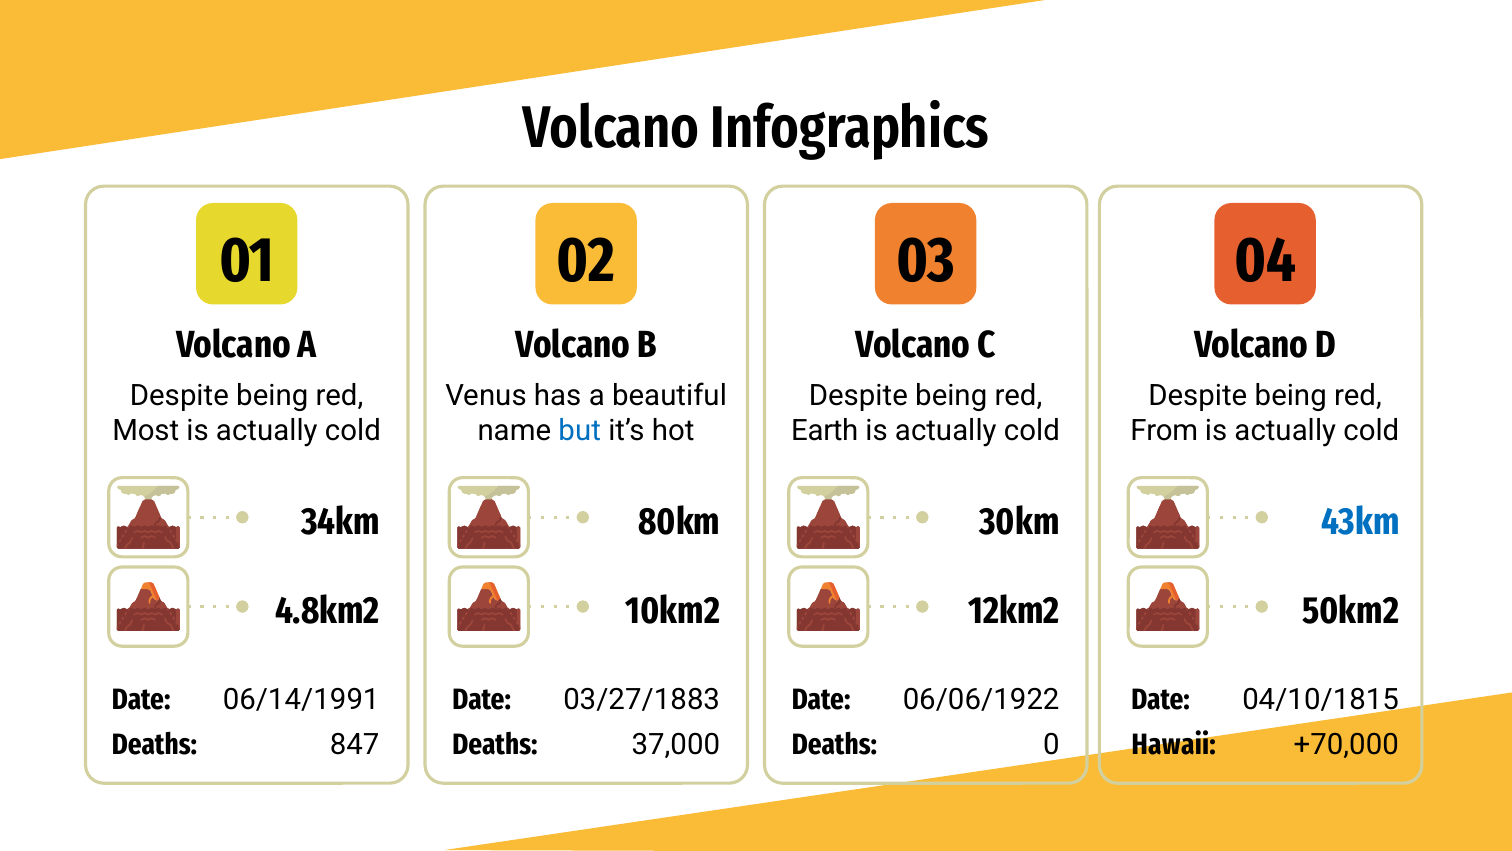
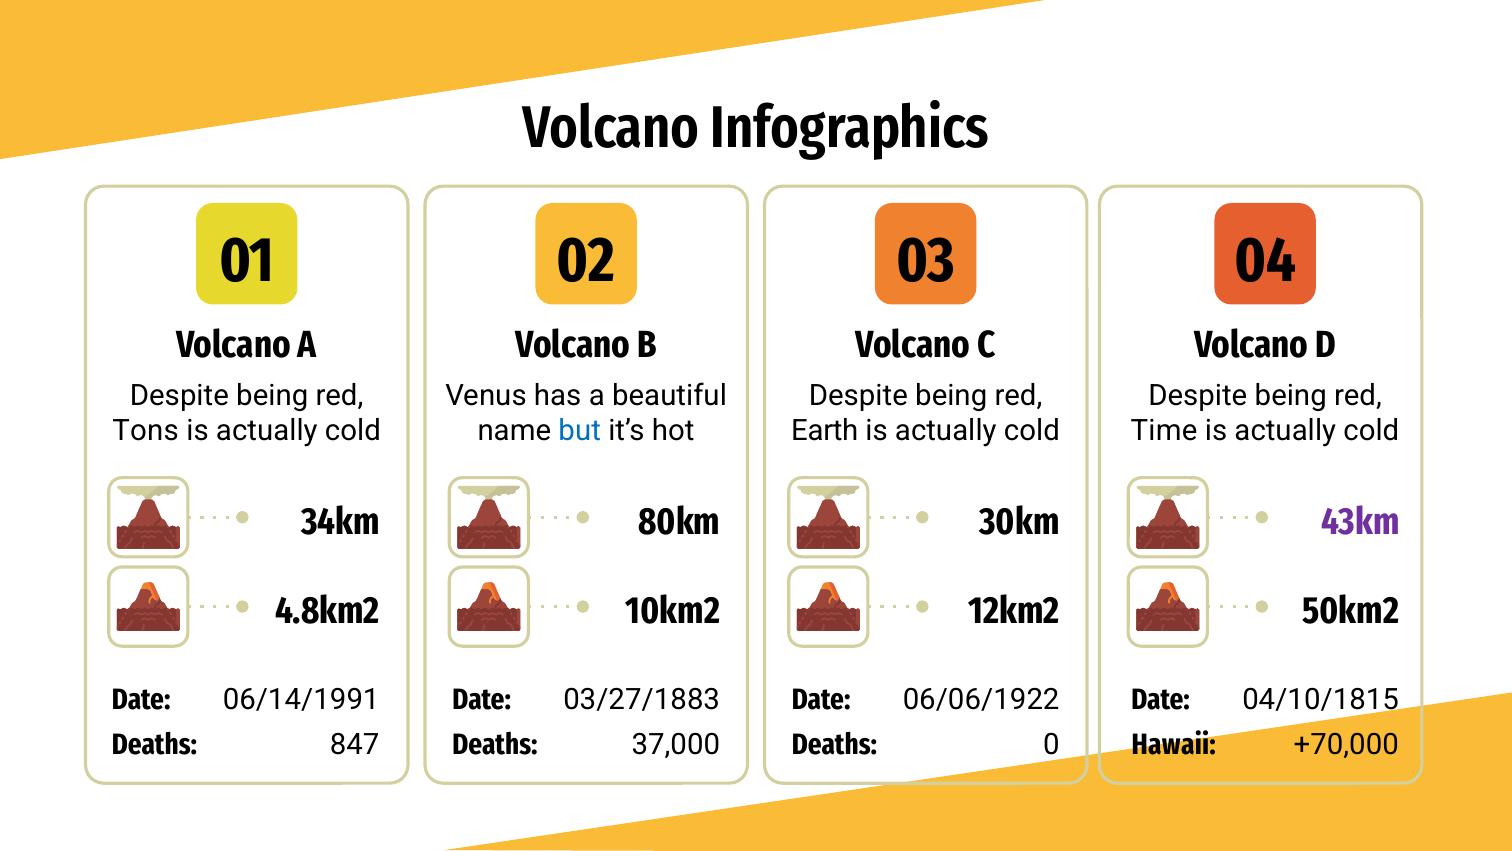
Most: Most -> Tons (146, 431)
From: From -> Time (1164, 431)
43km colour: blue -> purple (1360, 522)
